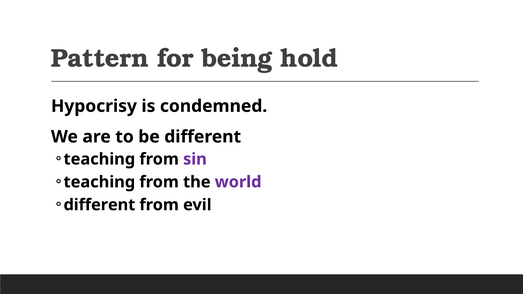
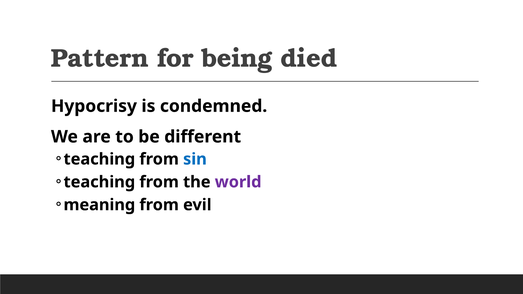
hold: hold -> died (309, 59)
sin colour: purple -> blue (195, 159)
different: different -> meaning (99, 205)
